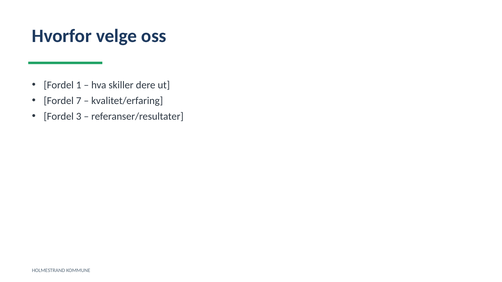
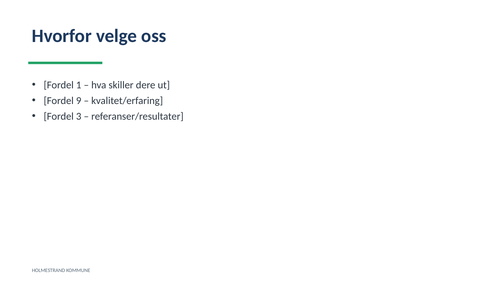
7: 7 -> 9 (79, 101)
